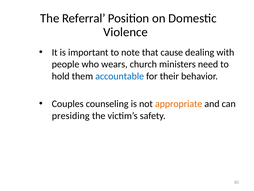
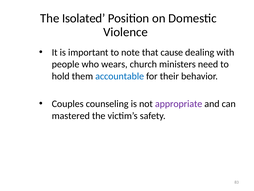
Referral: Referral -> Isolated (84, 18)
appropriate colour: orange -> purple (179, 104)
presiding: presiding -> mastered (71, 115)
